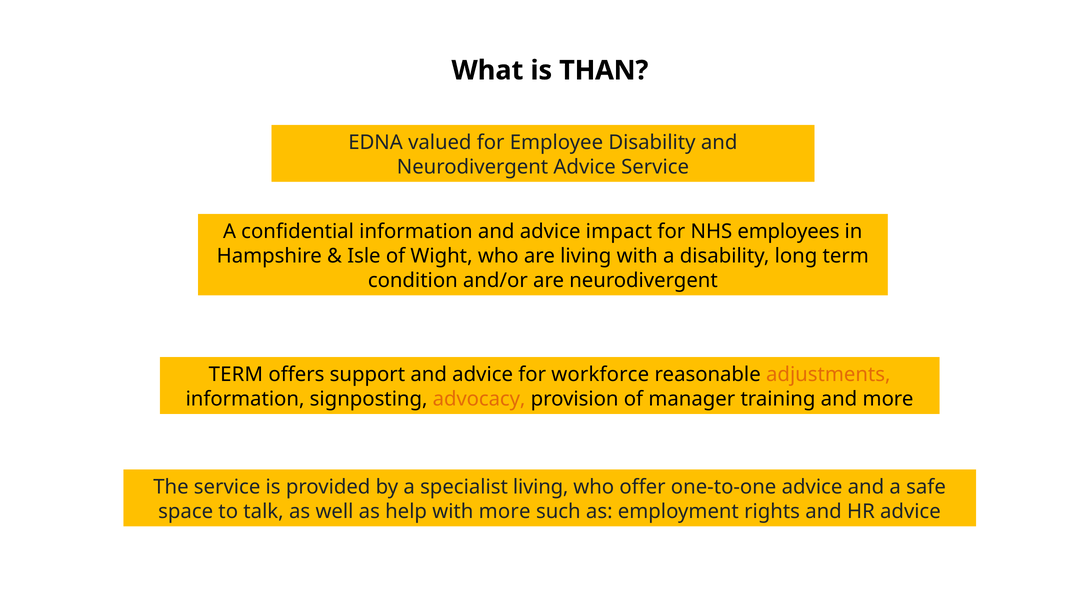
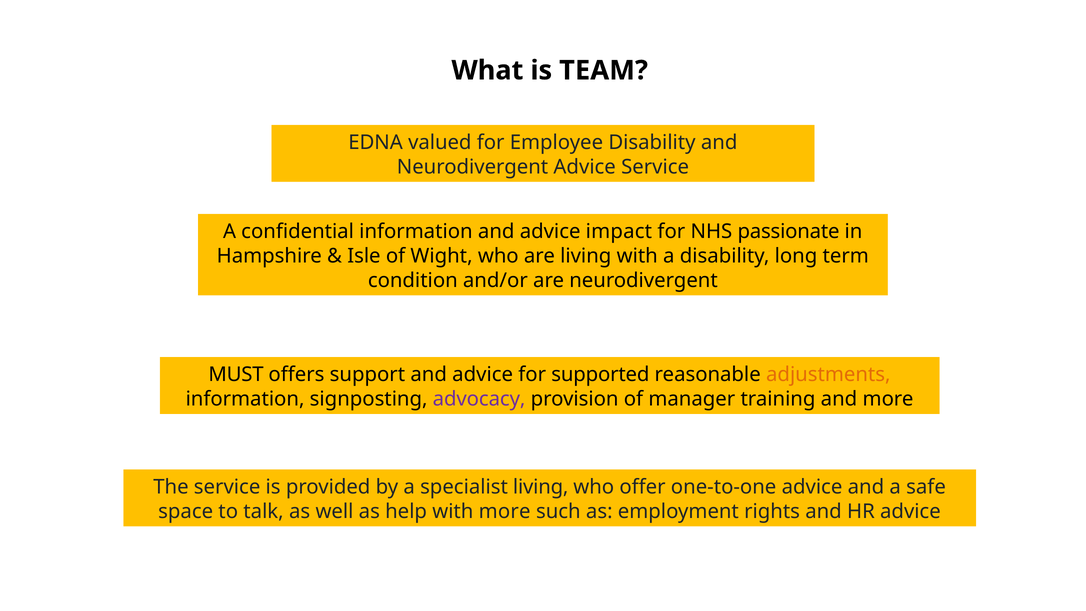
THAN: THAN -> TEAM (604, 70)
employees: employees -> passionate (789, 232)
TERM: TERM -> MUST (236, 375)
workforce: workforce -> supported (600, 375)
advocacy colour: orange -> purple (479, 399)
